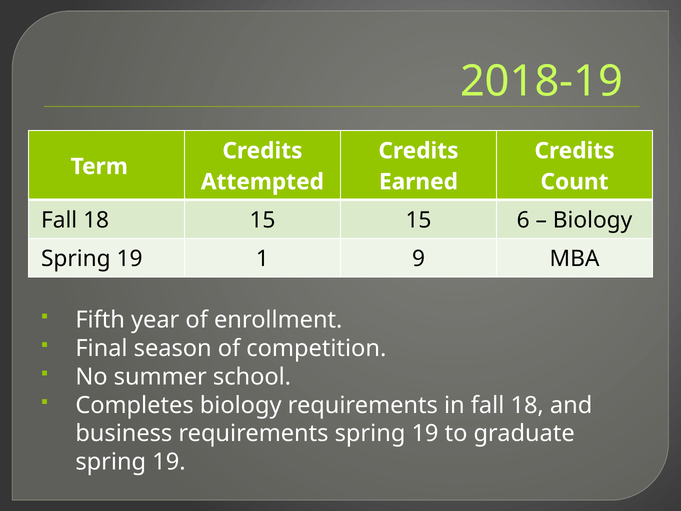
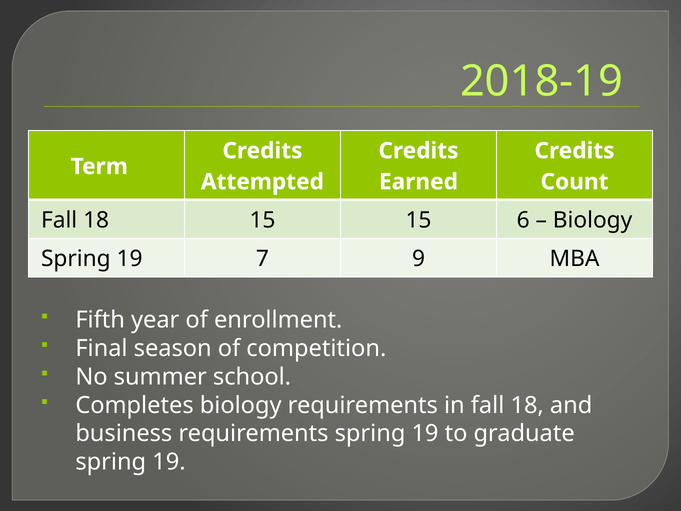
1: 1 -> 7 (262, 259)
